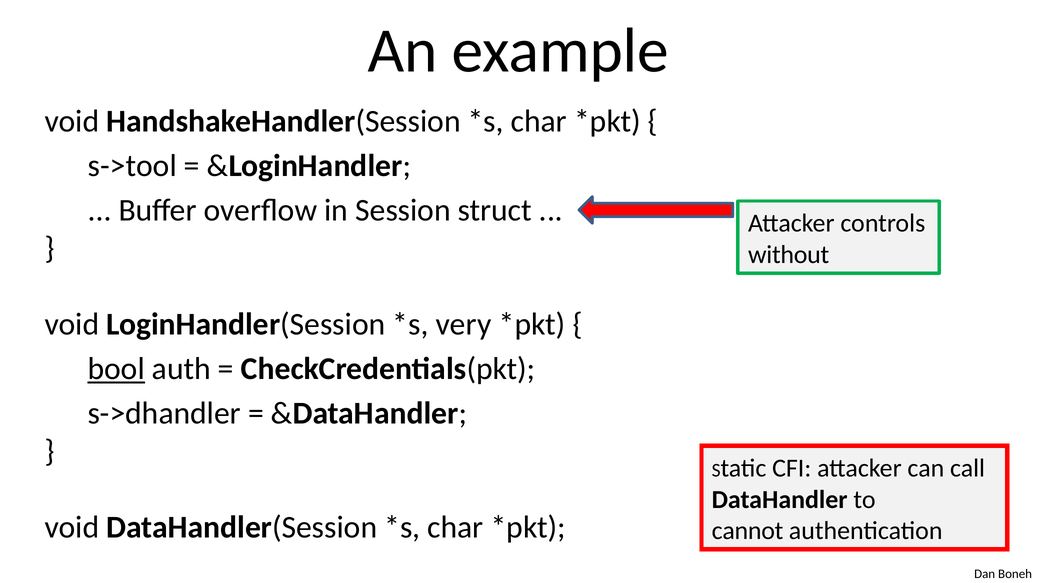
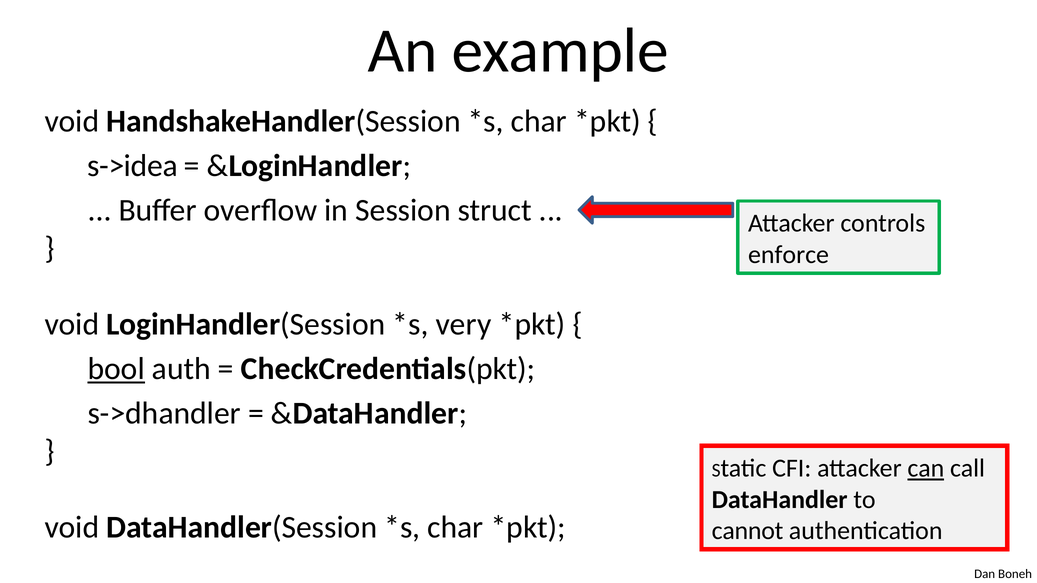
s->tool: s->tool -> s->idea (132, 166)
without: without -> enforce (789, 255)
can underline: none -> present (926, 469)
